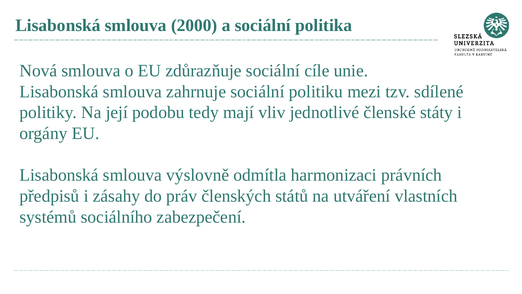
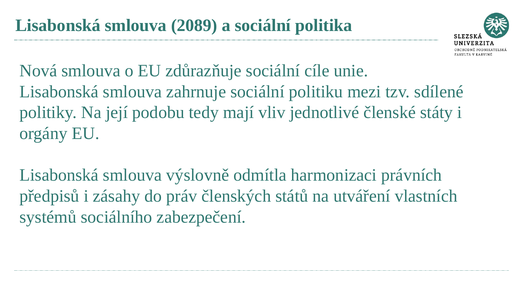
2000: 2000 -> 2089 (194, 25)
